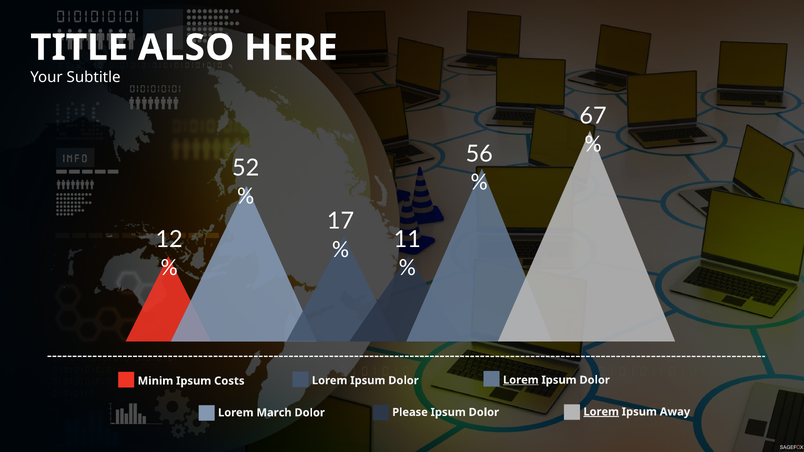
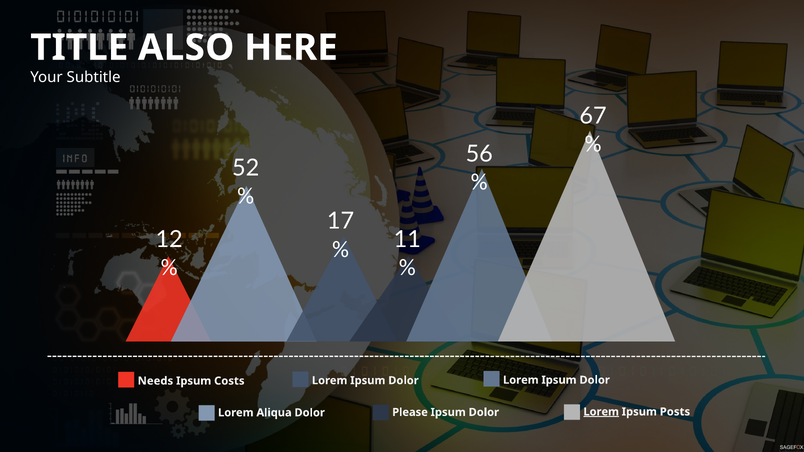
Lorem underline: present -> none (521, 380)
Minim: Minim -> Needs (155, 381)
Away: Away -> Posts (675, 412)
March: March -> Aliqua (274, 413)
